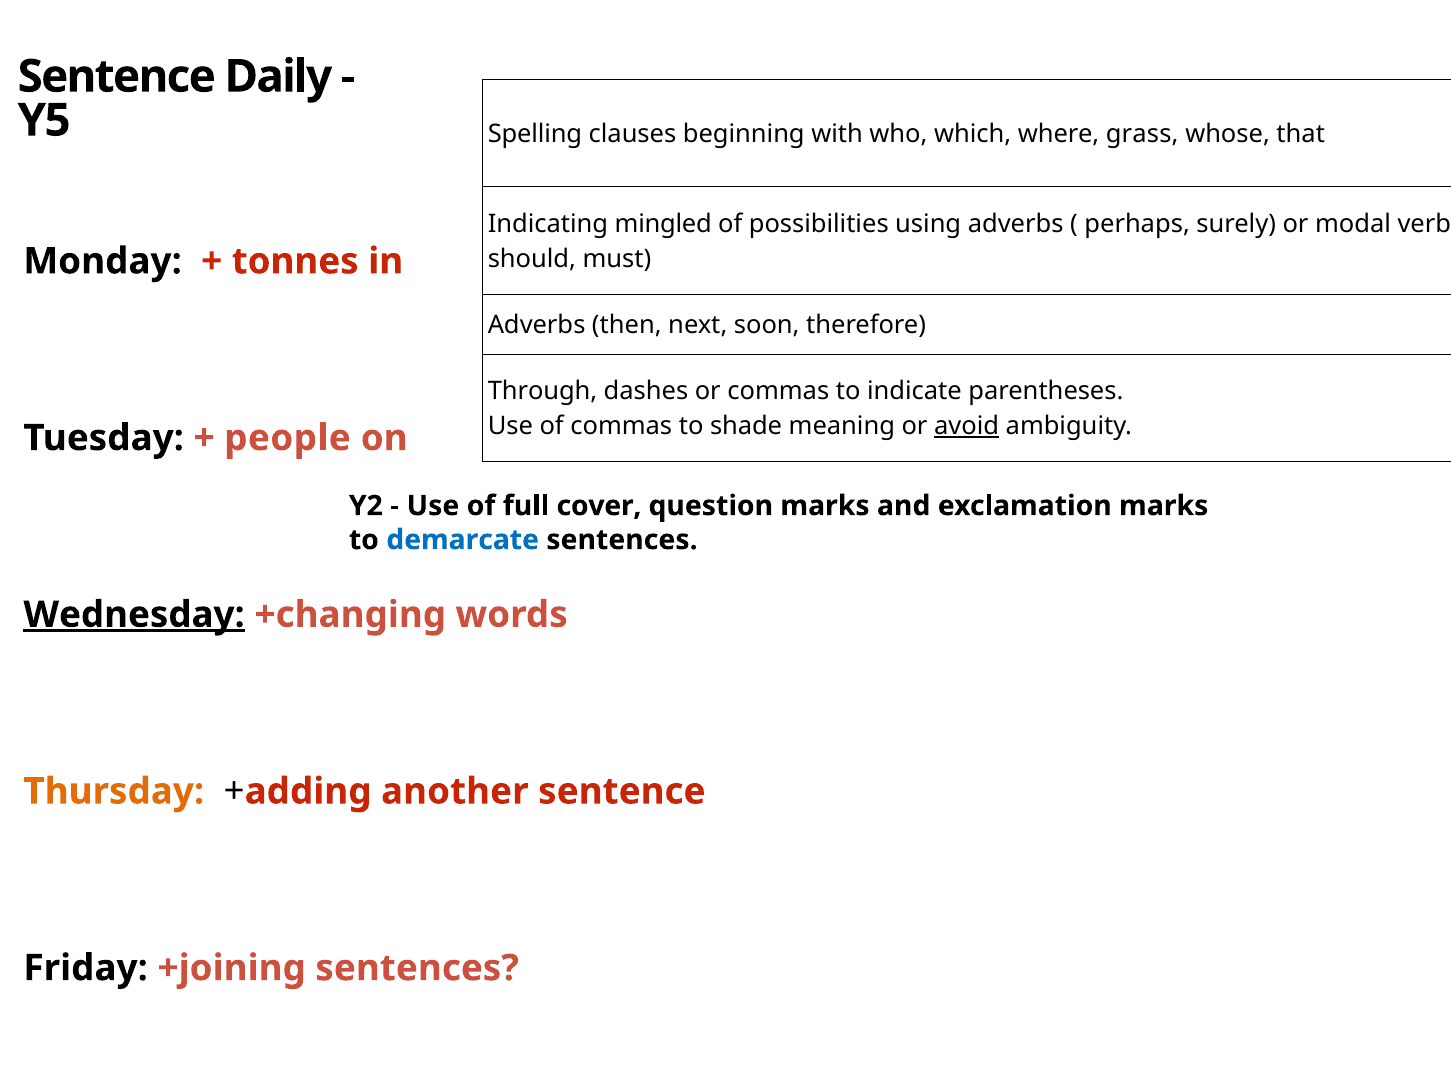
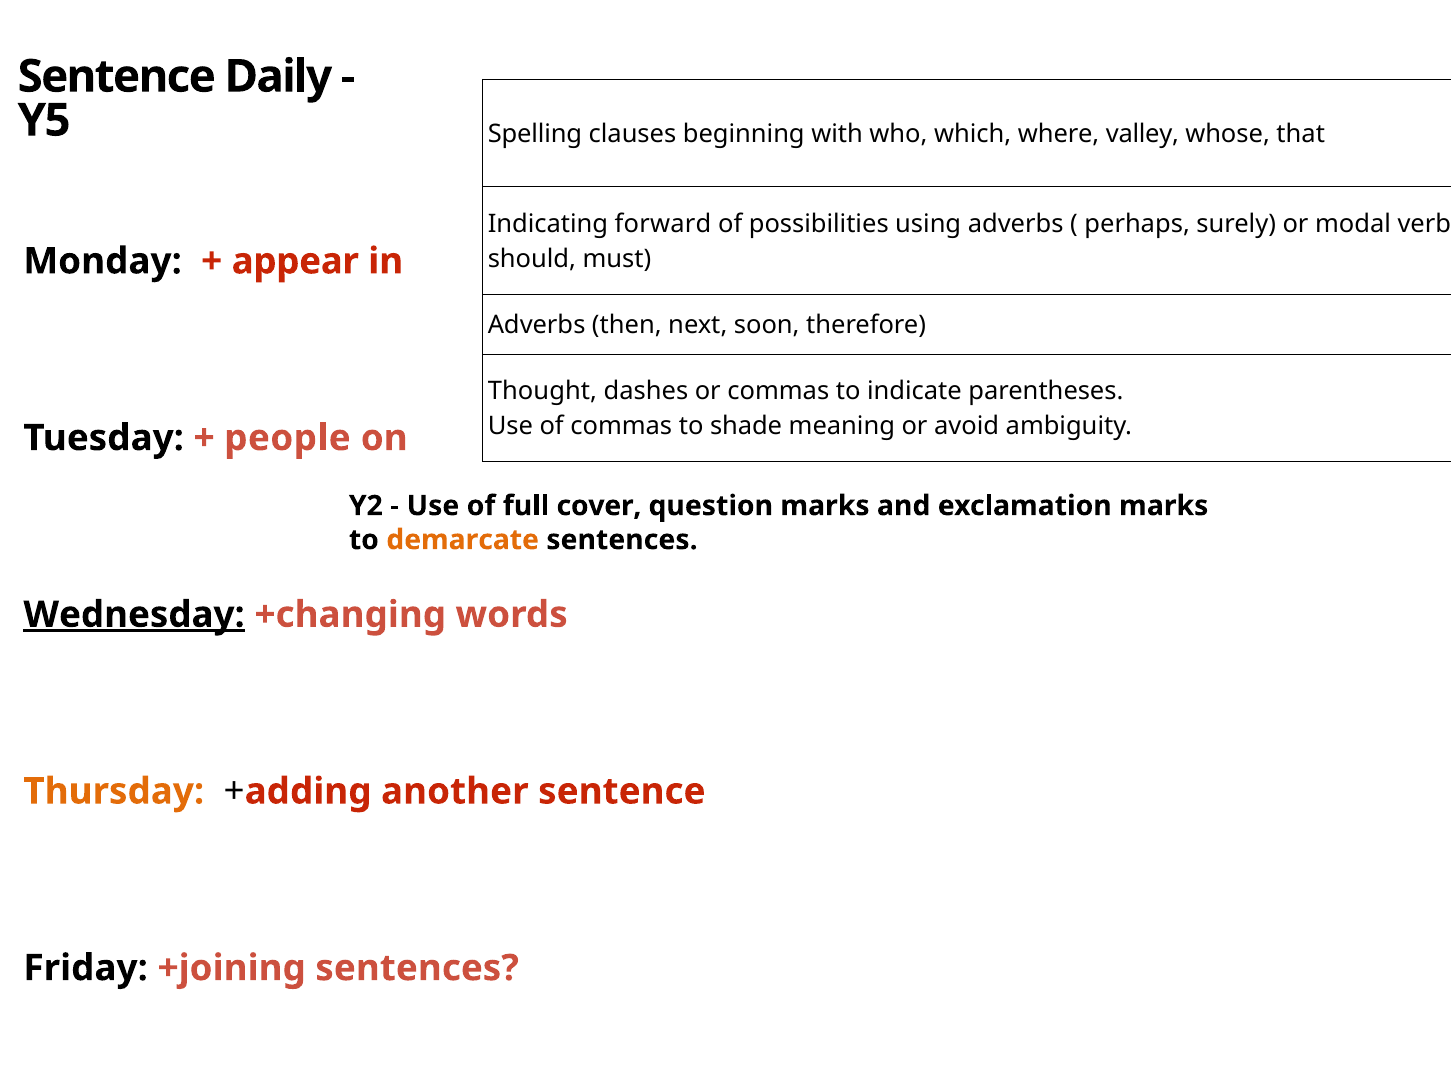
grass: grass -> valley (1142, 134)
mingled: mingled -> forward (663, 225)
tonnes: tonnes -> appear (295, 261)
Through: Through -> Thought (542, 392)
avoid underline: present -> none (967, 426)
demarcate colour: blue -> orange (463, 540)
